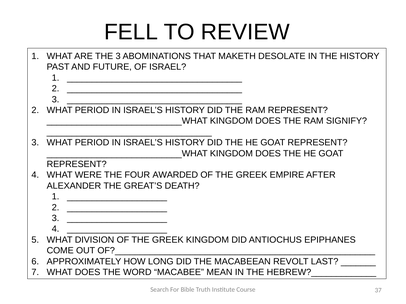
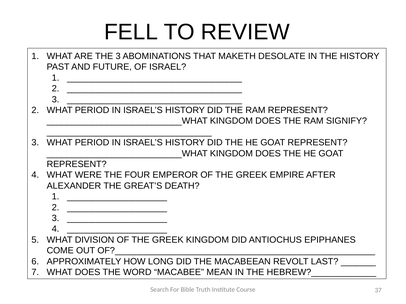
AWARDED: AWARDED -> EMPEROR (175, 175)
